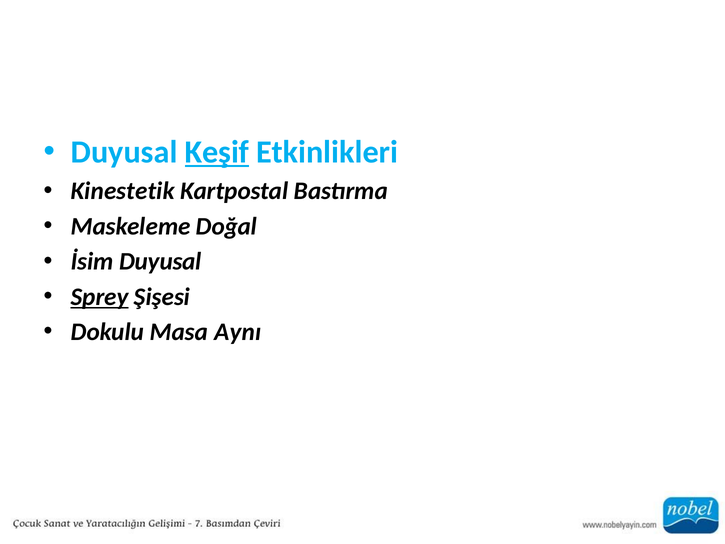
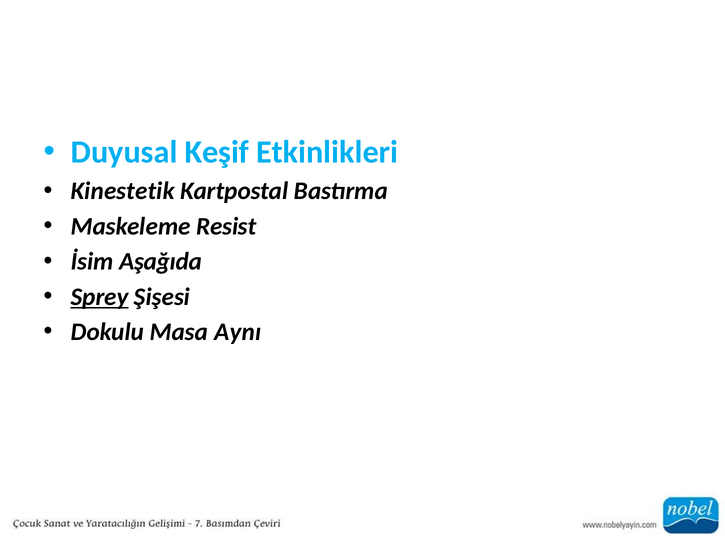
Keşif underline: present -> none (217, 152)
Doğal: Doğal -> Resist (226, 226)
İsim Duyusal: Duyusal -> Aşağıda (160, 262)
